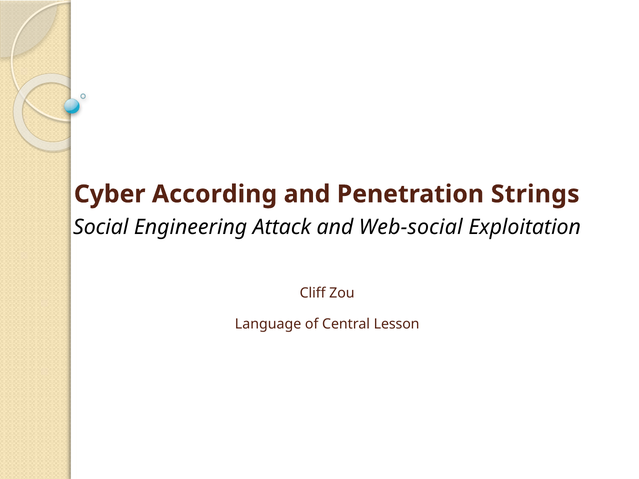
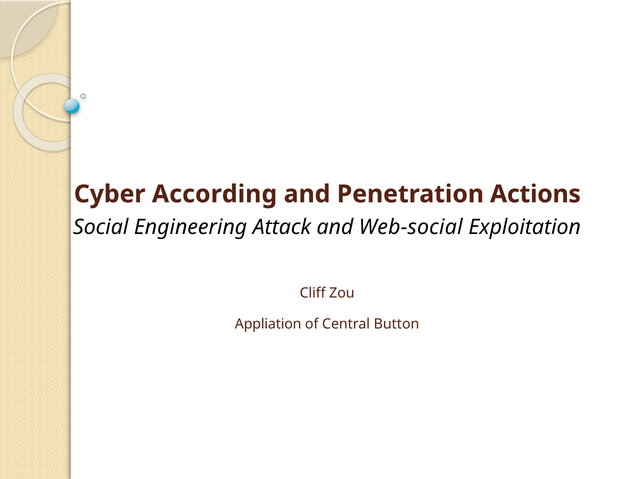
Strings: Strings -> Actions (535, 194)
Language: Language -> Appliation (268, 324)
Lesson: Lesson -> Button (397, 324)
